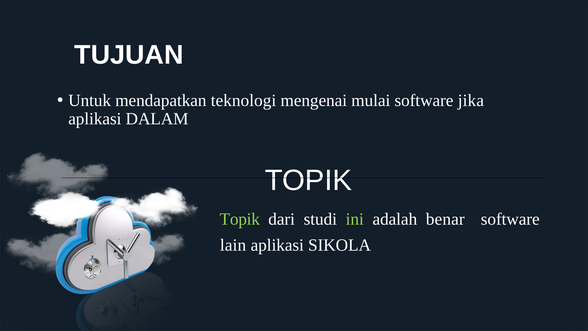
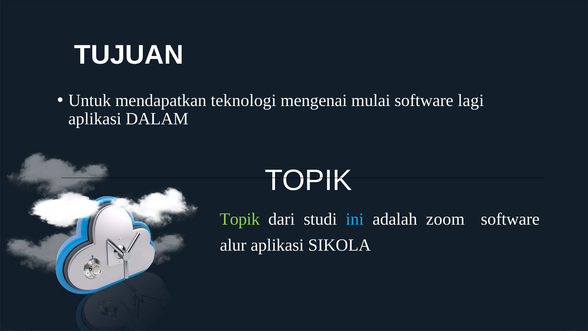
jika: jika -> lagi (471, 100)
ini colour: light green -> light blue (355, 219)
benar: benar -> zoom (445, 219)
lain: lain -> alur (233, 245)
